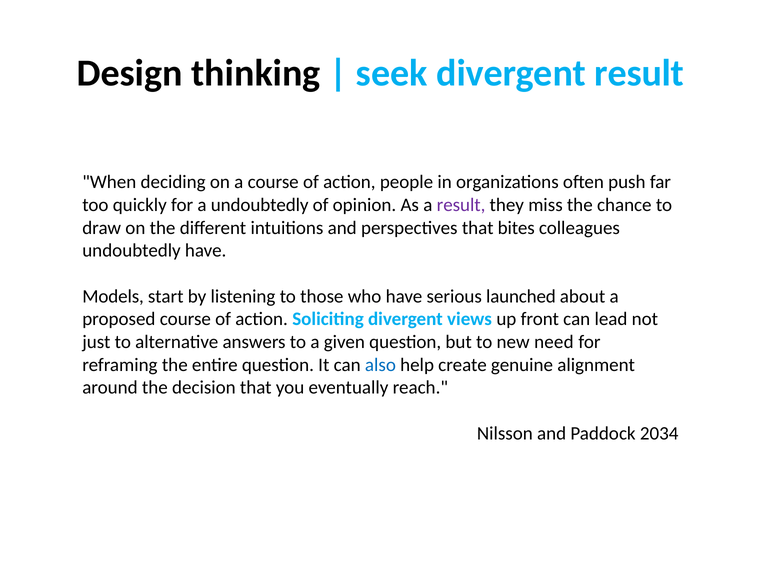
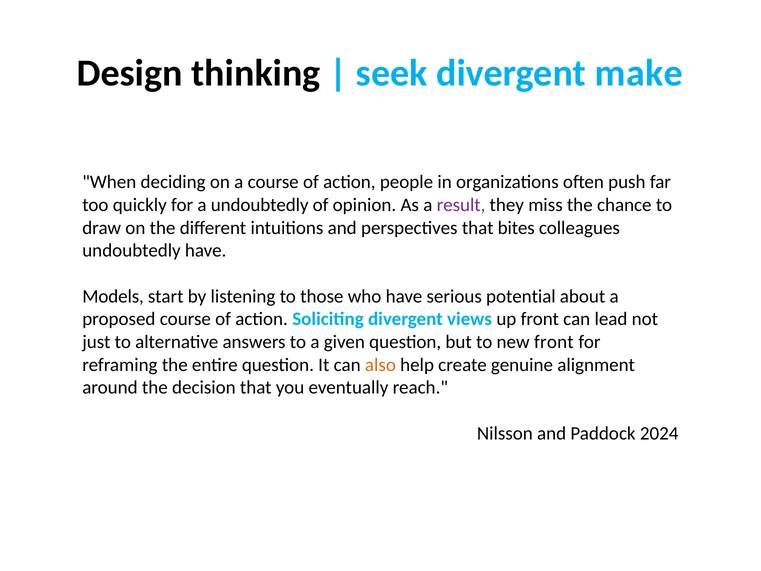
divergent result: result -> make (639, 73)
launched: launched -> potential (521, 296)
new need: need -> front (554, 342)
also colour: blue -> orange (380, 365)
2034: 2034 -> 2024 (659, 433)
